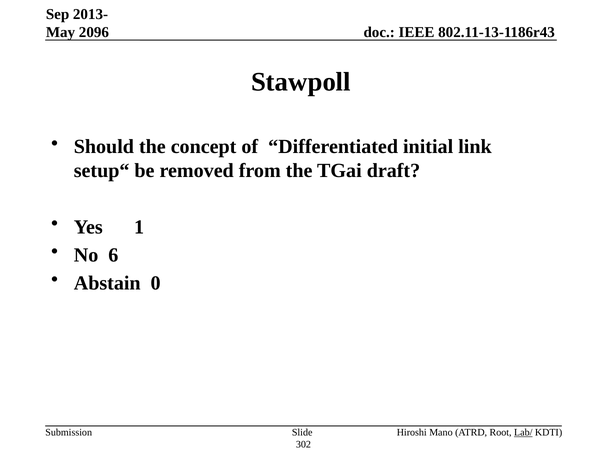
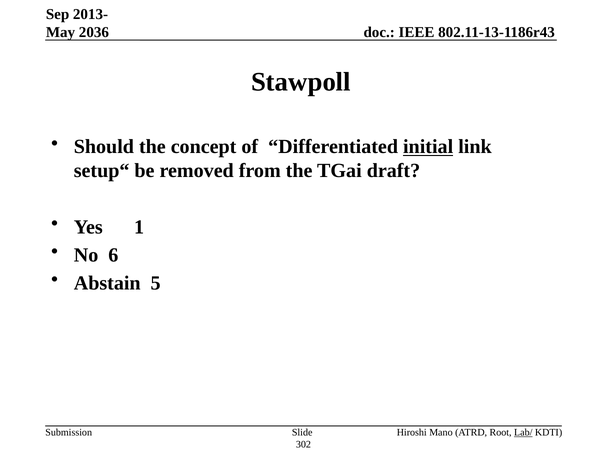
2096: 2096 -> 2036 (94, 32)
initial underline: none -> present (428, 147)
0: 0 -> 5 (156, 283)
